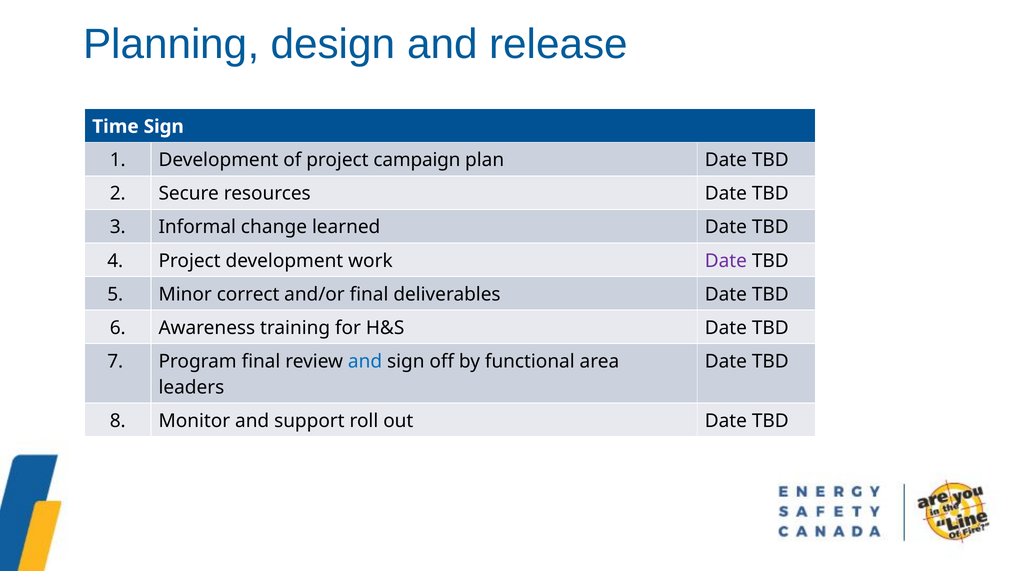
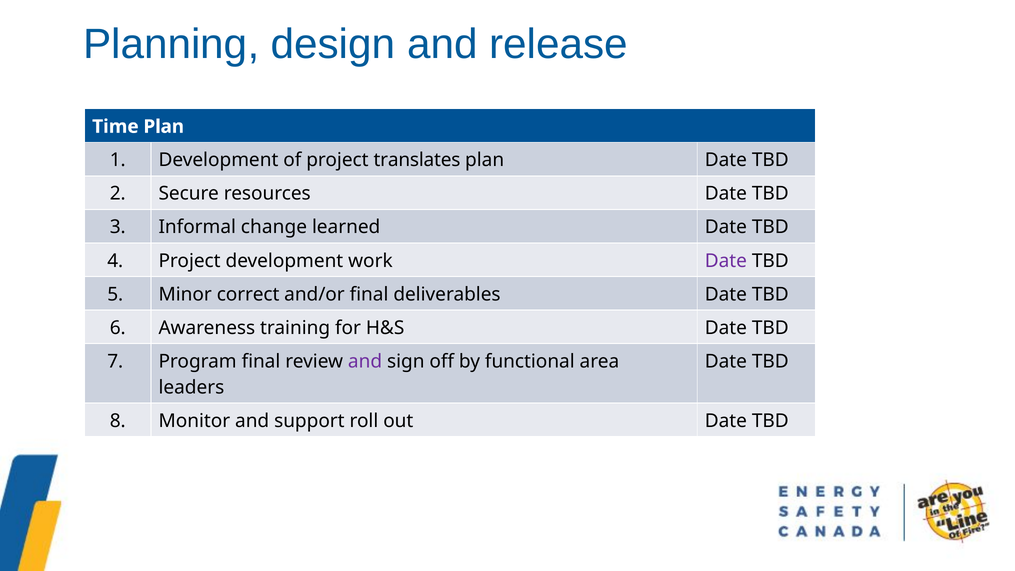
Time Sign: Sign -> Plan (164, 127)
campaign: campaign -> translates (417, 160)
and colour: blue -> purple (365, 361)
